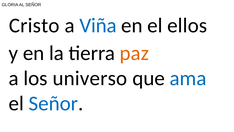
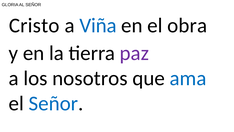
ellos: ellos -> obra (187, 25)
paz colour: orange -> purple (134, 53)
universo: universo -> nosotros (90, 78)
